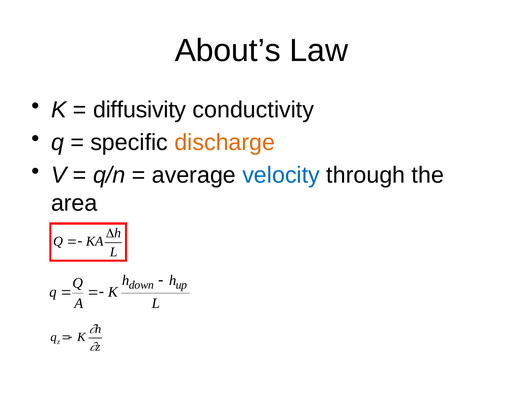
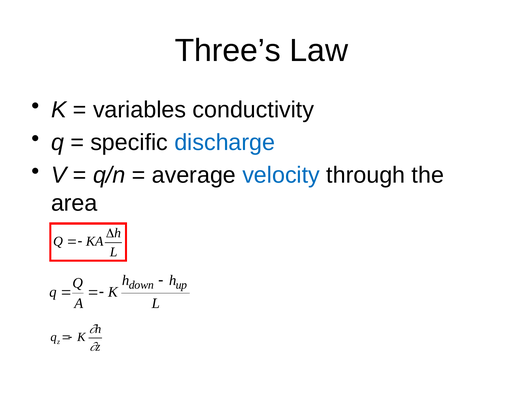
About’s: About’s -> Three’s (228, 51)
diffusivity: diffusivity -> variables (140, 110)
discharge colour: orange -> blue (225, 142)
